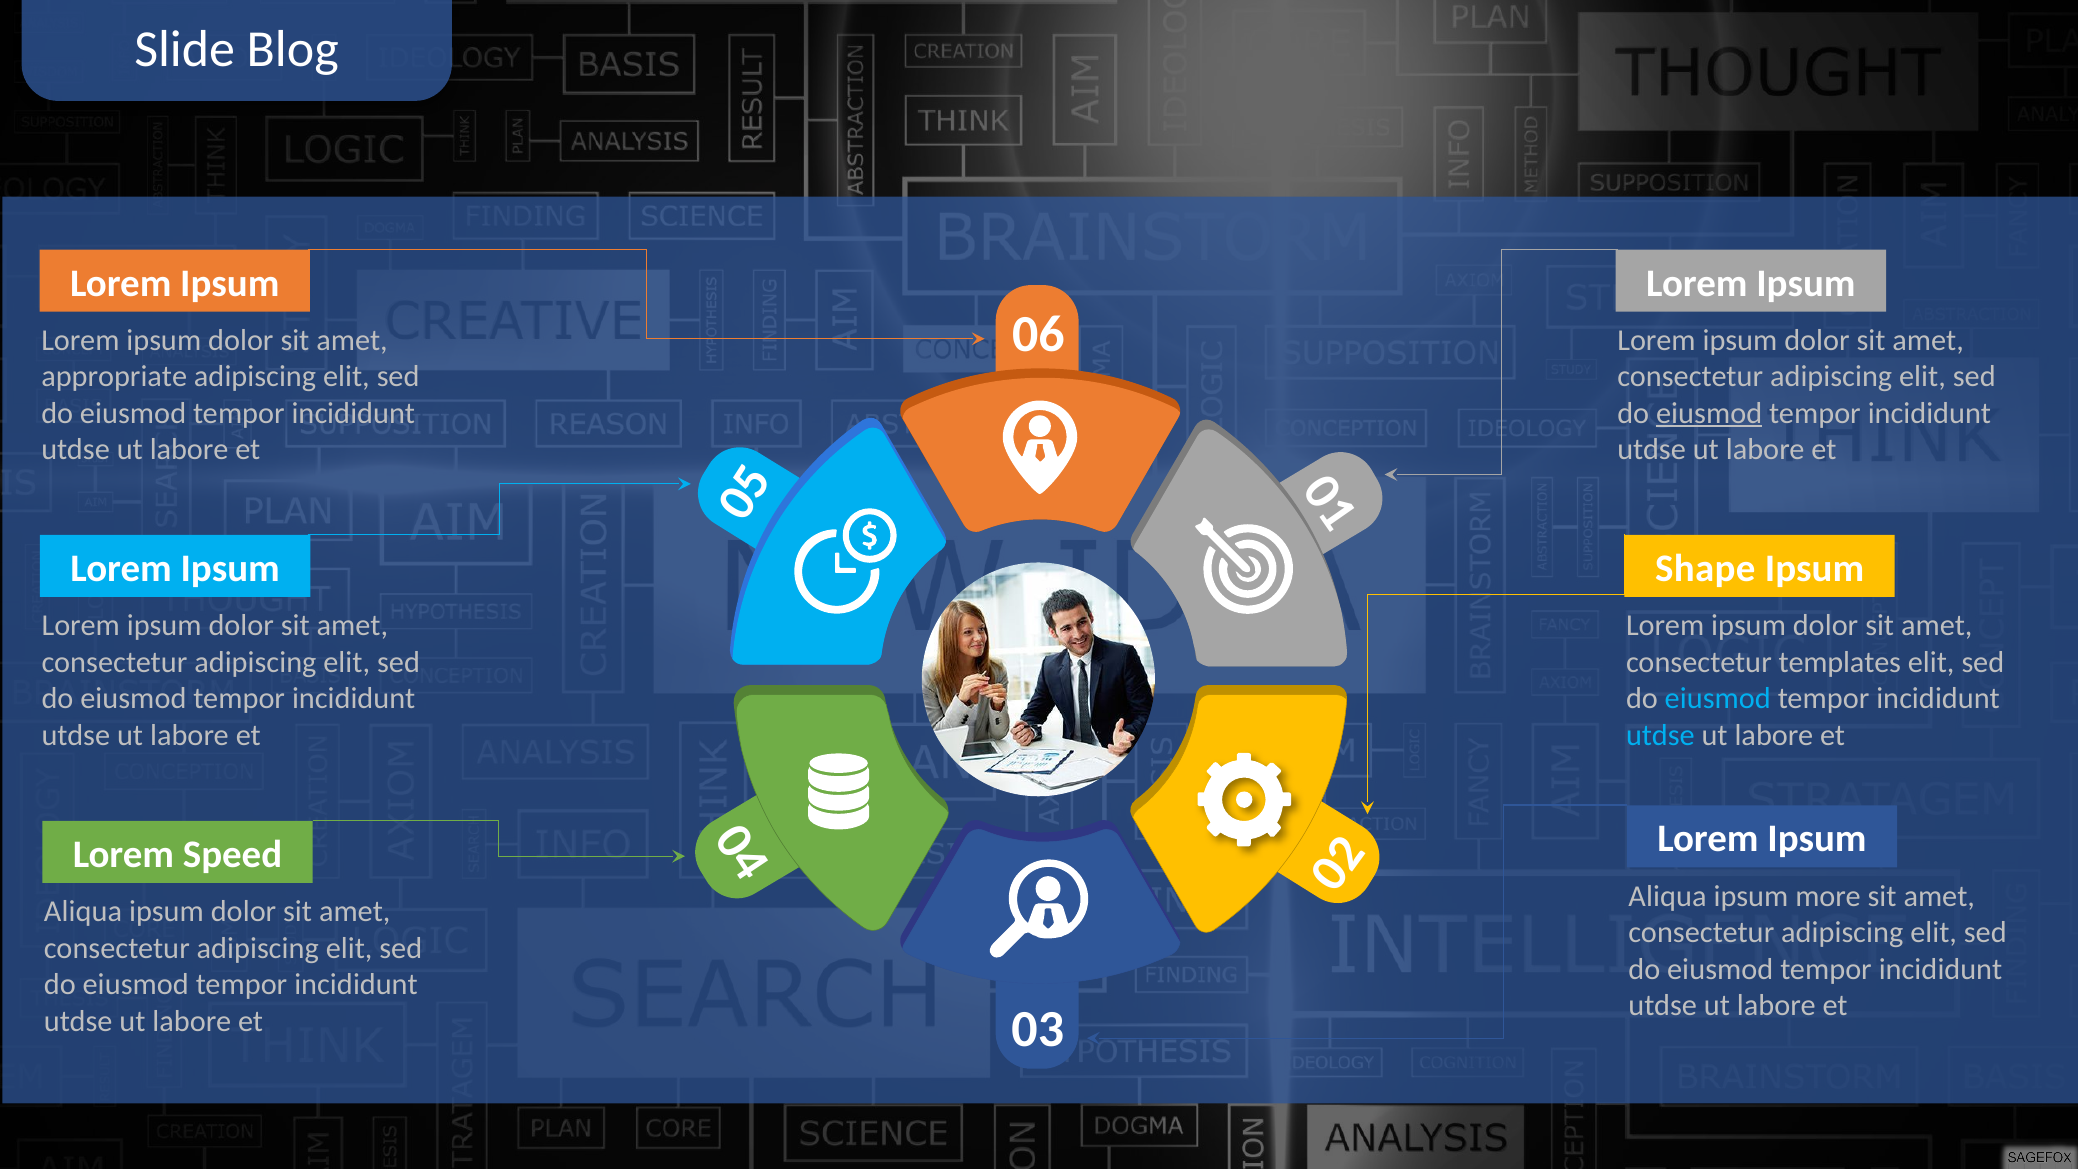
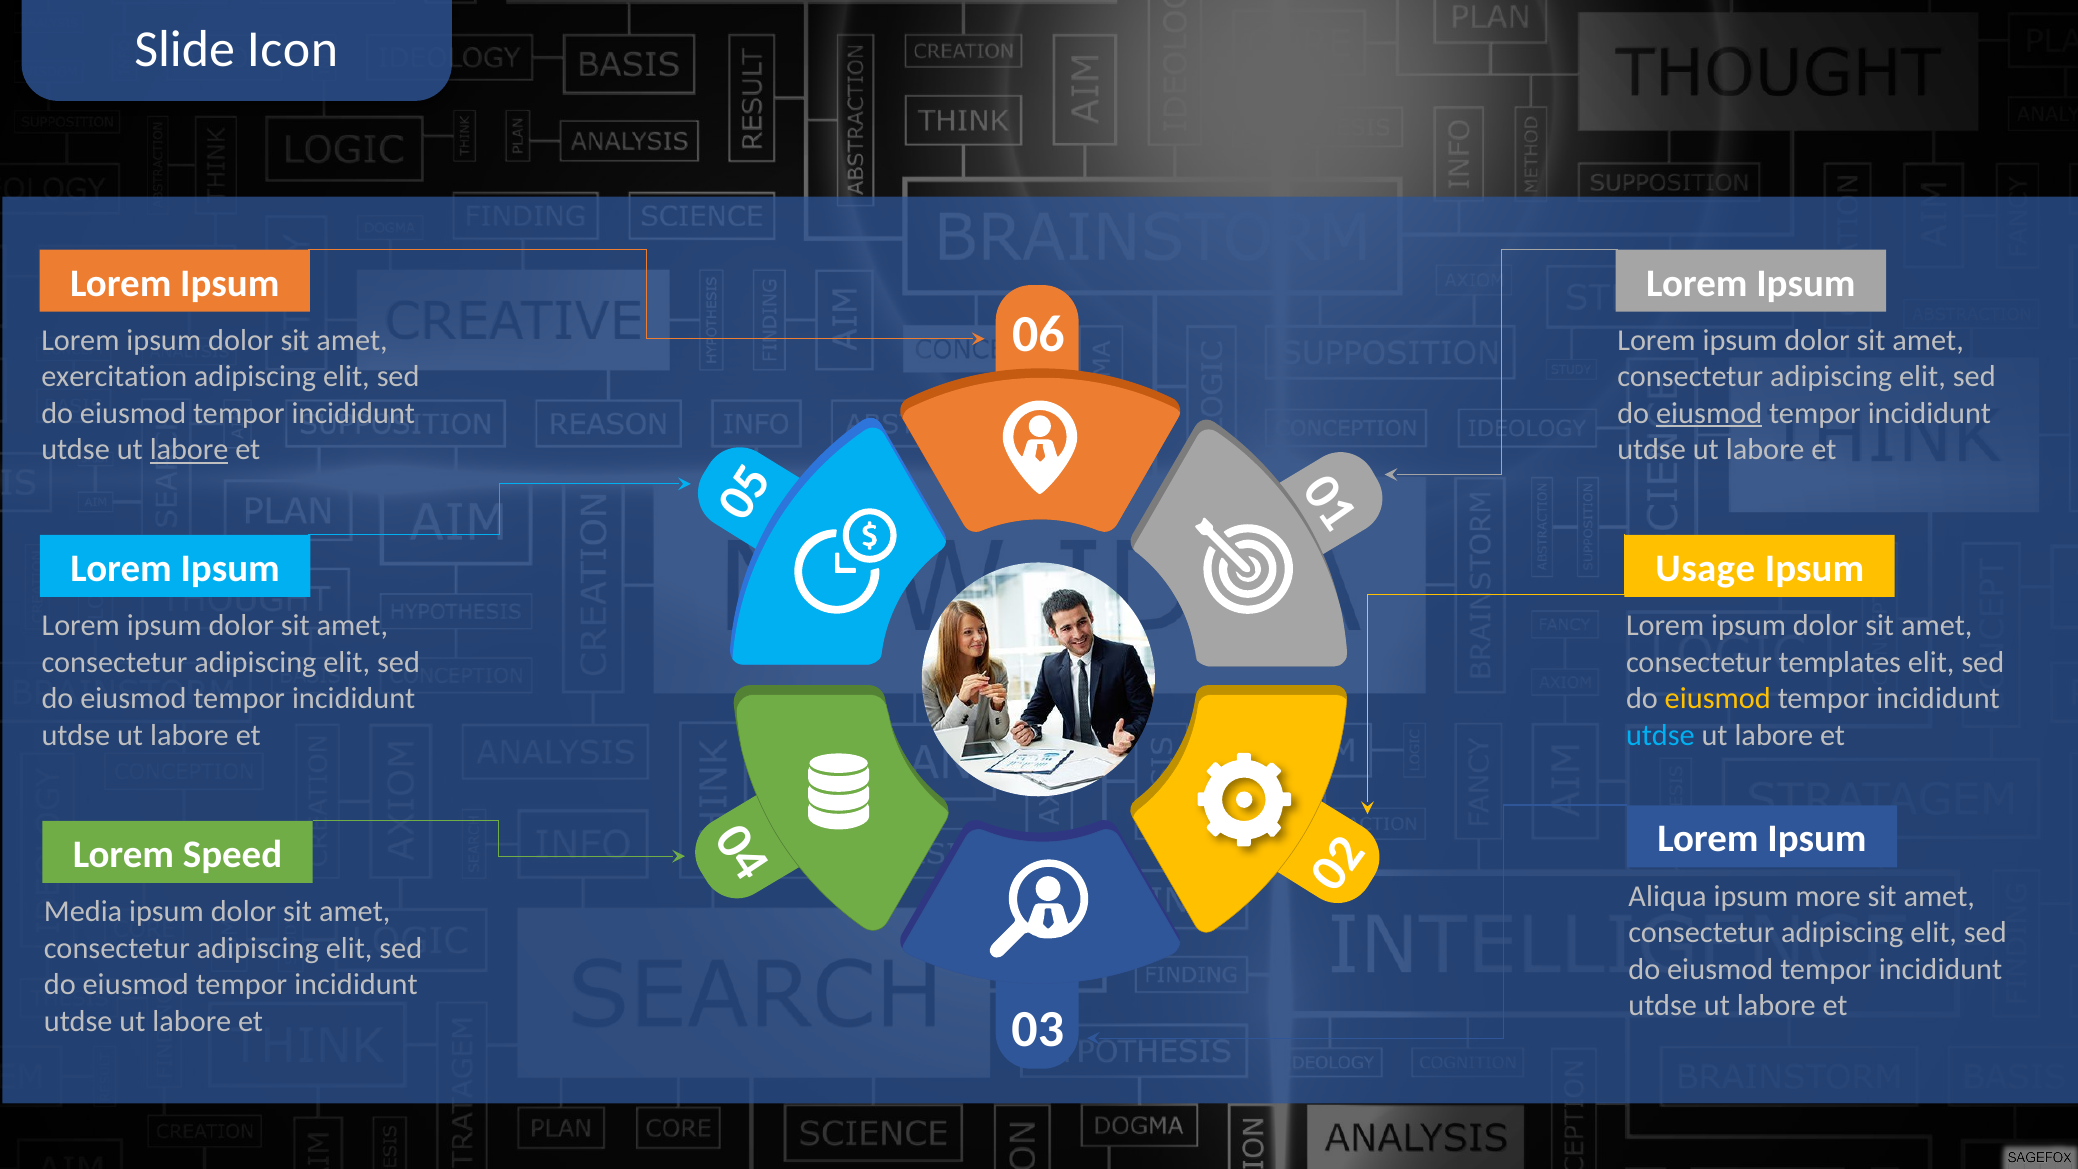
Blog: Blog -> Icon (293, 49)
appropriate: appropriate -> exercitation (114, 377)
labore underline: none -> present (189, 450)
Shape: Shape -> Usage (1705, 569)
eiusmod colour: light blue -> yellow (1718, 699)
Aliqua: Aliqua -> Media (83, 912)
